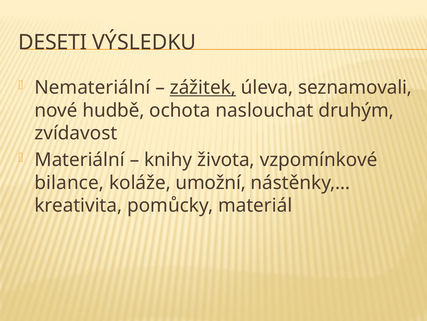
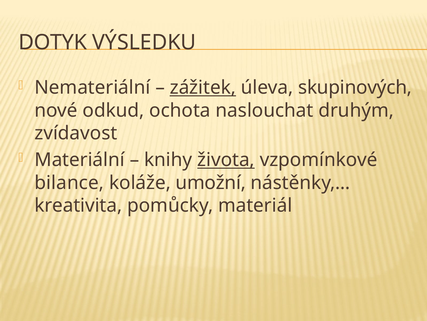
DESETI: DESETI -> DOTYK (53, 42)
seznamovali: seznamovali -> skupinových (355, 87)
hudbě: hudbě -> odkud (113, 110)
života underline: none -> present (226, 160)
